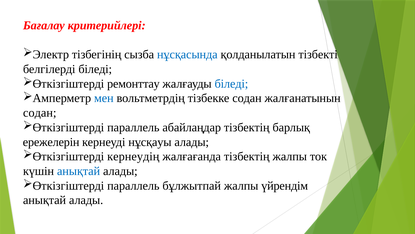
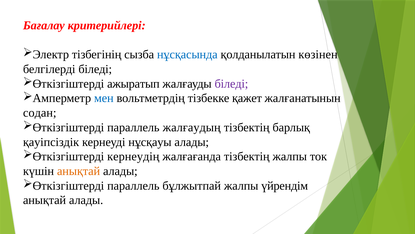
тізбекті: тізбекті -> көзінен (318, 54)
ремонттау: ремонттау -> ажыратып (133, 84)
біледі colour: blue -> purple (231, 84)
тізбекке содан: содан -> қажет (247, 98)
абайлаңдар: абайлаңдар -> жалғаудың (192, 127)
ережелерін: ережелерін -> қауіпсіздік (51, 142)
анықтай colour: blue -> orange (79, 171)
